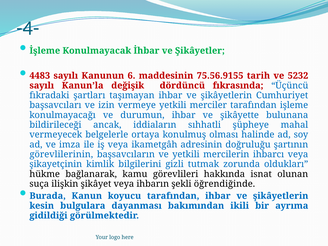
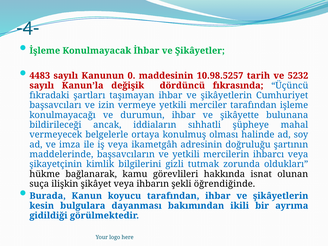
6: 6 -> 0 (131, 76)
75.56.9155: 75.56.9155 -> 10.98.5257 (220, 76)
görevlilerinin: görevlilerinin -> maddelerinde (61, 154)
